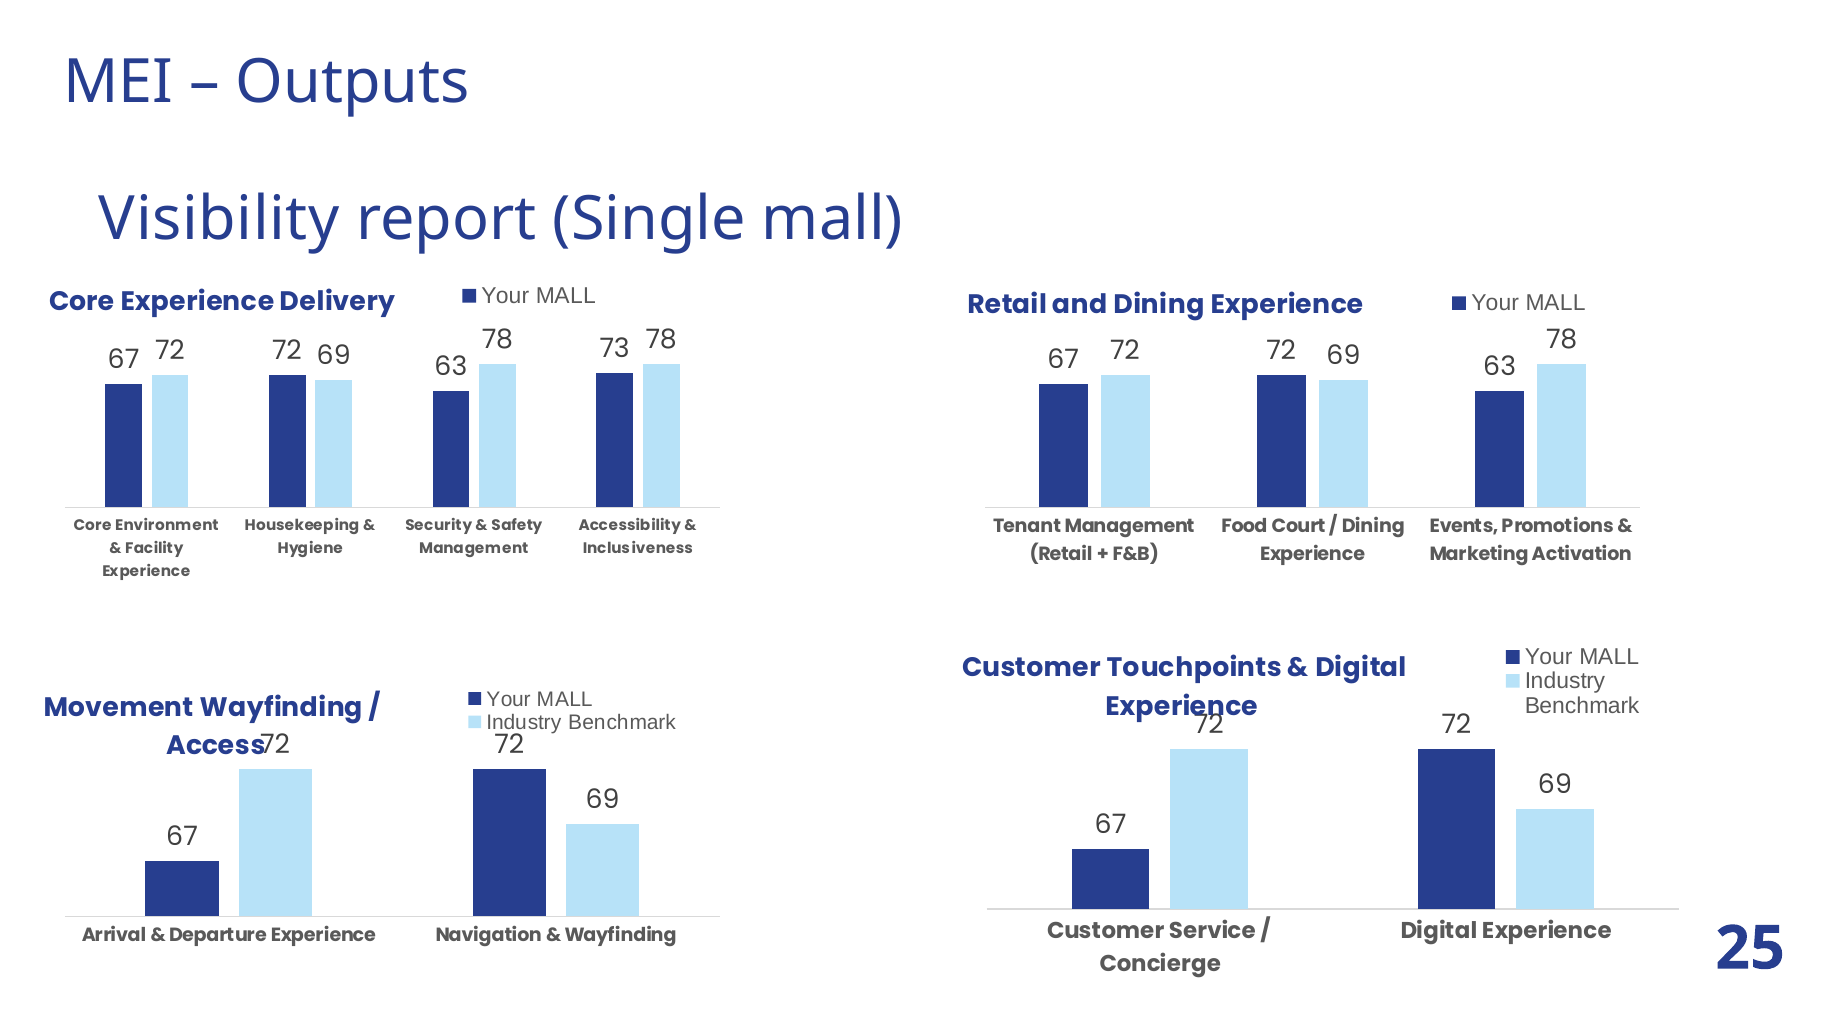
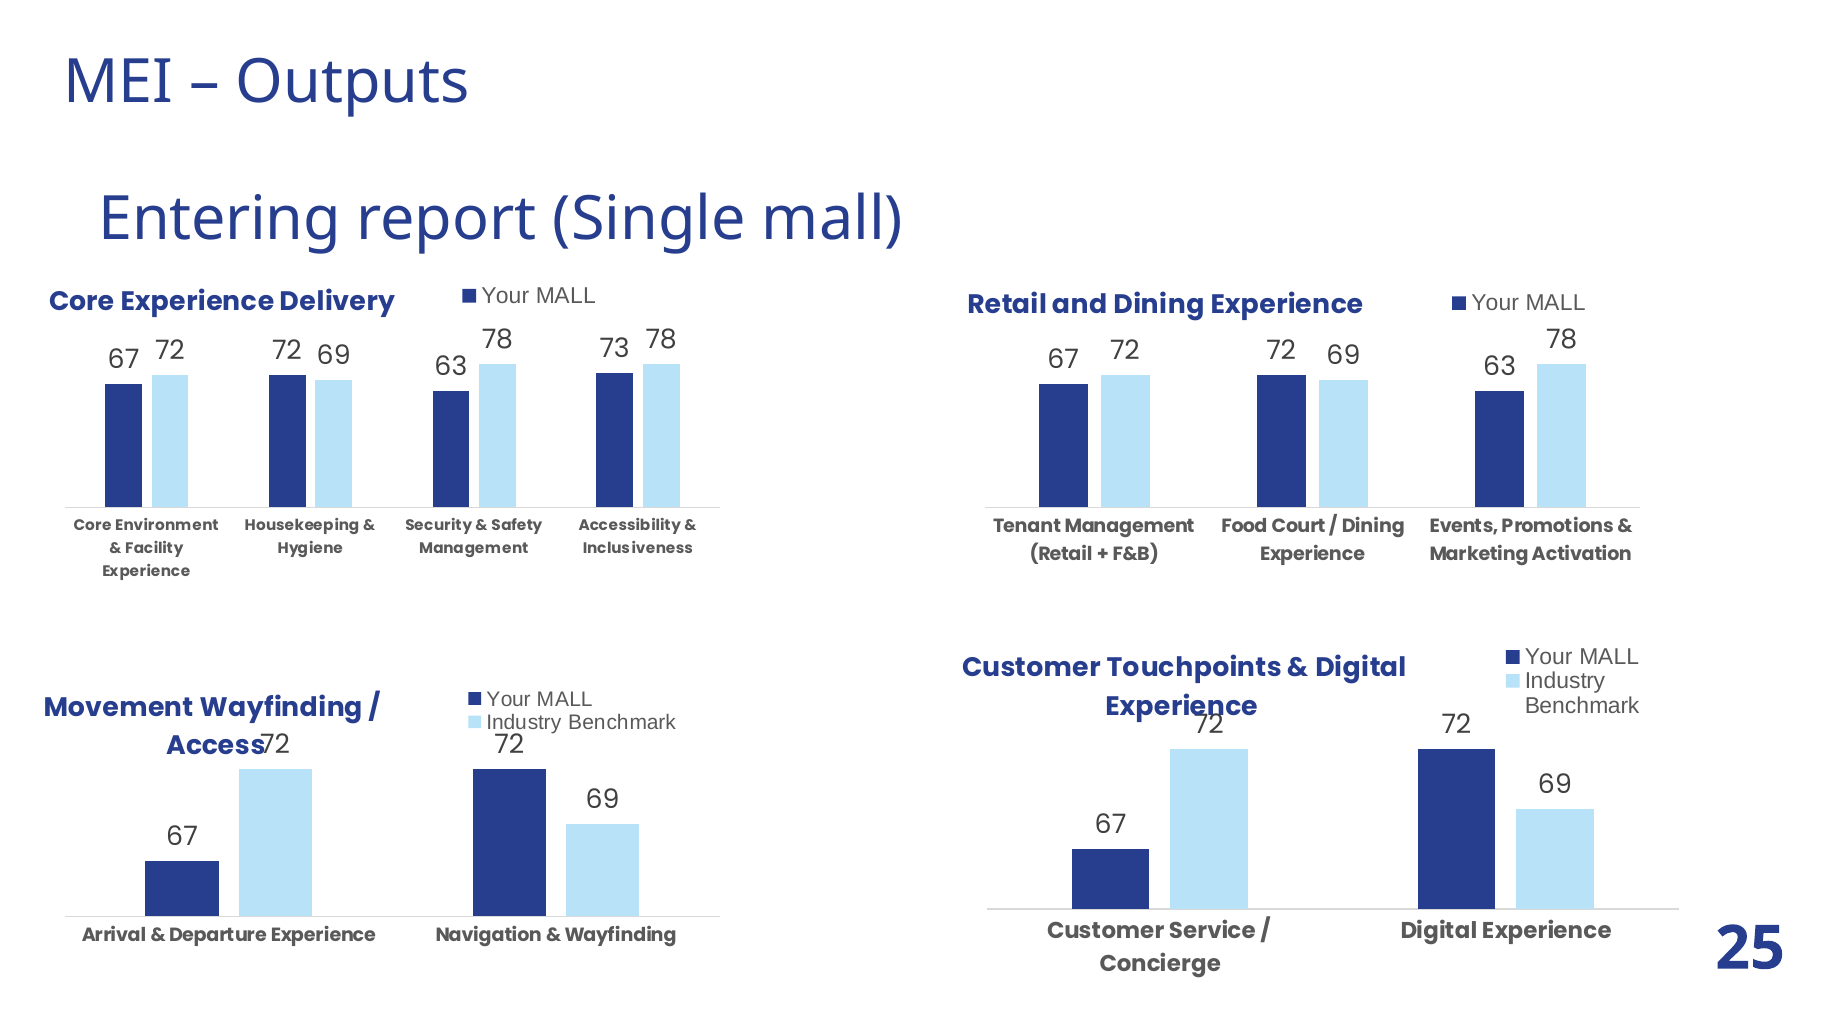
Visibility: Visibility -> Entering (220, 219)
